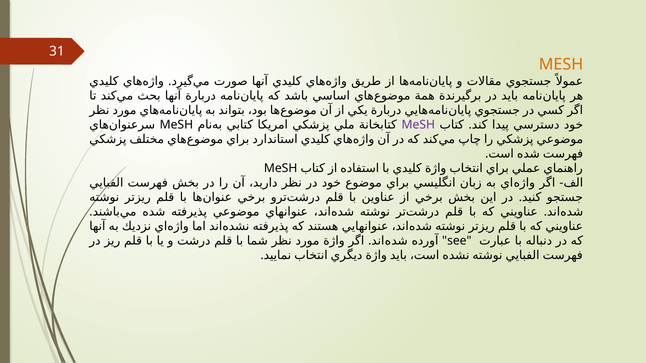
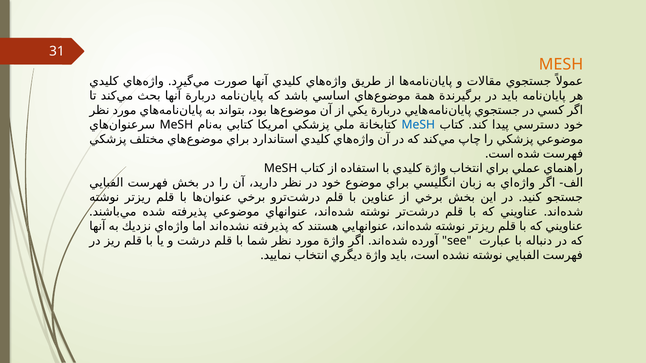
MeSH colour: purple -> blue (418, 125)
